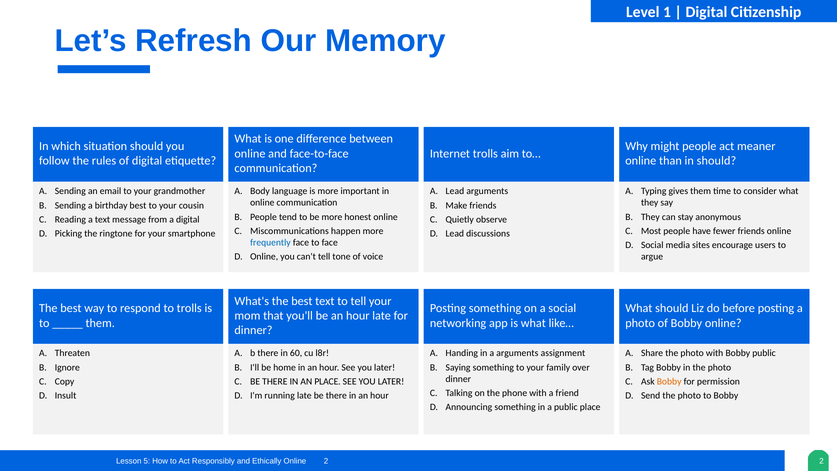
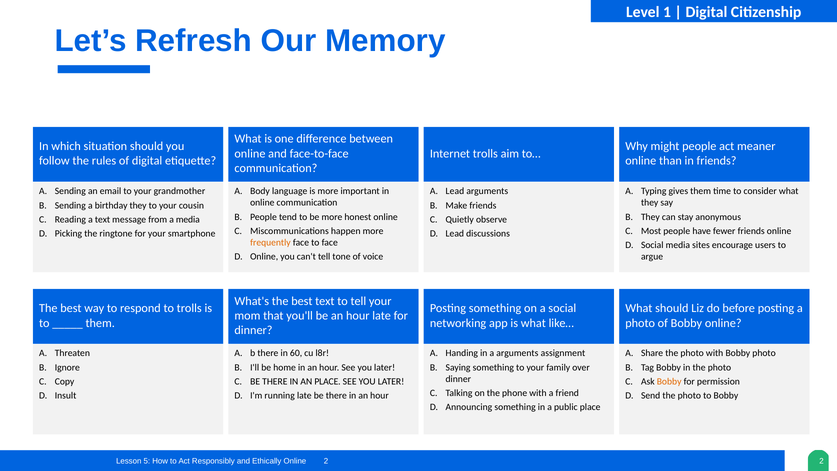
in should: should -> friends (717, 161)
birthday best: best -> they (138, 205)
a digital: digital -> media (188, 219)
frequently colour: blue -> orange (270, 242)
Bobby public: public -> photo (764, 353)
